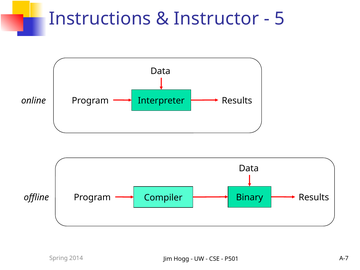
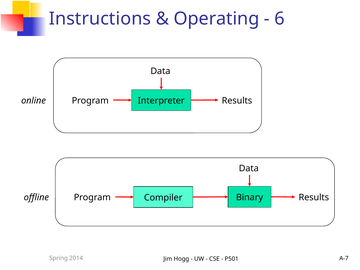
Instructor: Instructor -> Operating (216, 19)
5: 5 -> 6 (280, 19)
